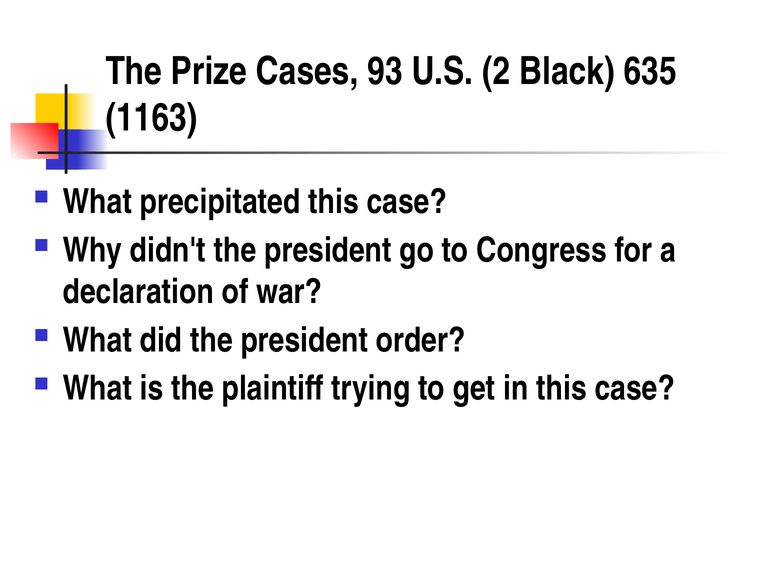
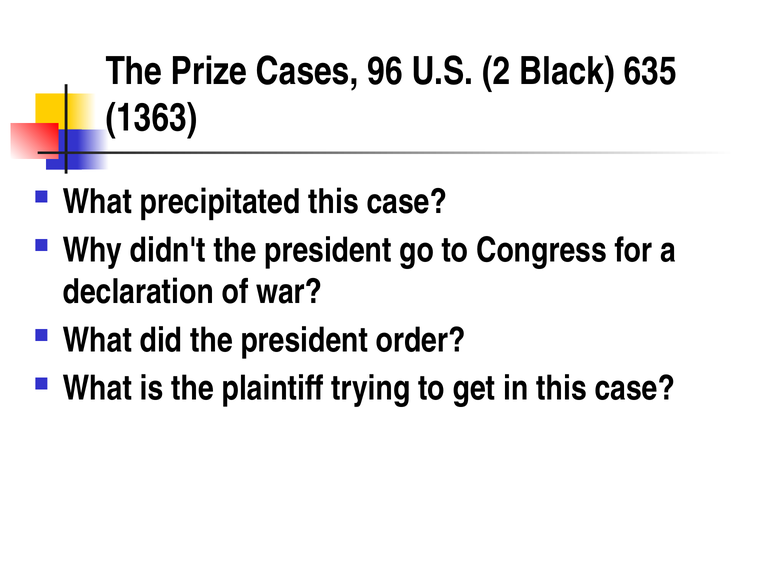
93: 93 -> 96 (385, 71)
1163: 1163 -> 1363 (152, 118)
